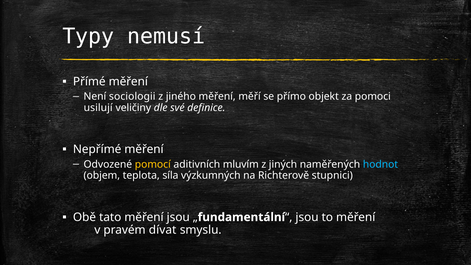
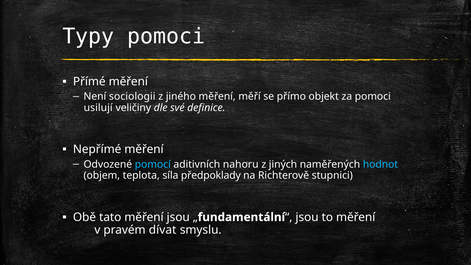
Typy nemusí: nemusí -> pomoci (166, 36)
pomocí colour: yellow -> light blue (153, 164)
mluvím: mluvím -> nahoru (241, 164)
výzkumných: výzkumných -> předpoklady (211, 175)
